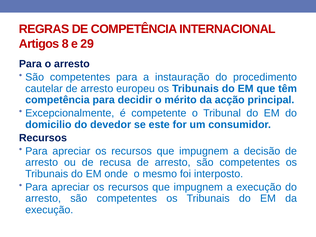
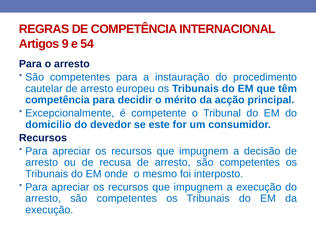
8: 8 -> 9 (65, 44)
29: 29 -> 54 (87, 44)
